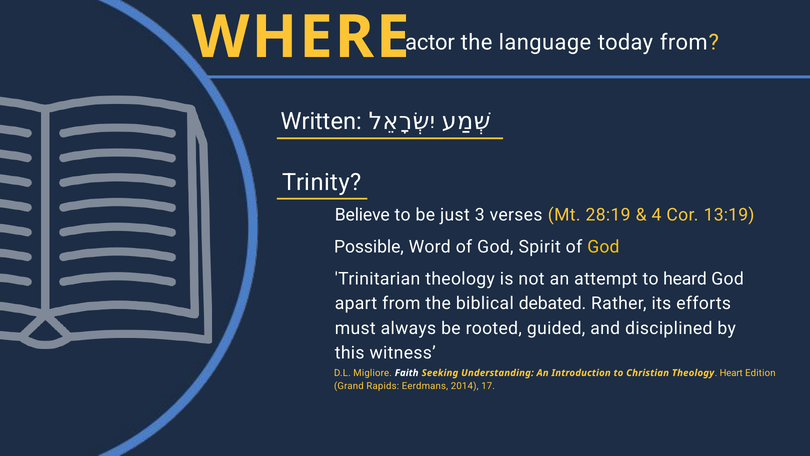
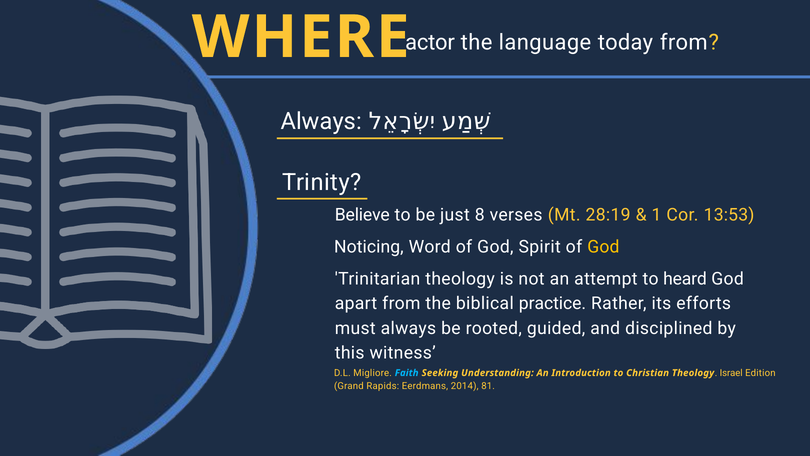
Written: Written -> Always (321, 121)
3: 3 -> 8 (480, 215)
4: 4 -> 1 (656, 215)
13:19: 13:19 -> 13:53 (729, 215)
Possible: Possible -> Noticing (369, 247)
debated: debated -> practice (552, 303)
Faith colour: white -> light blue (407, 373)
Heart: Heart -> Israel (731, 373)
17: 17 -> 81 (488, 386)
